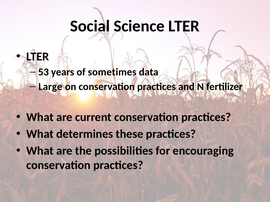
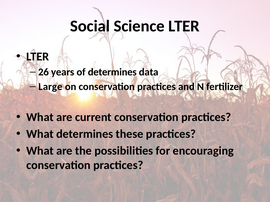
53: 53 -> 26 (43, 72)
of sometimes: sometimes -> determines (112, 72)
